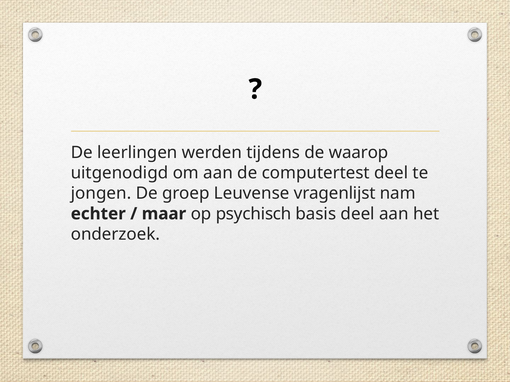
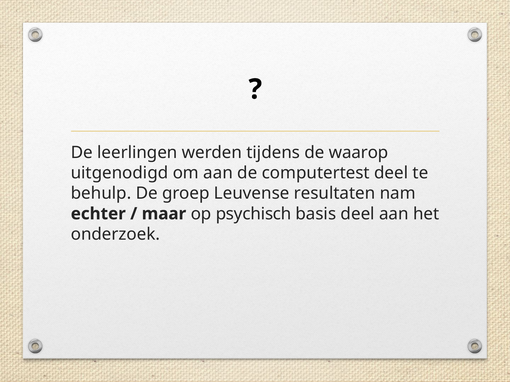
jongen: jongen -> behulp (101, 194)
vragenlijst: vragenlijst -> resultaten (335, 194)
